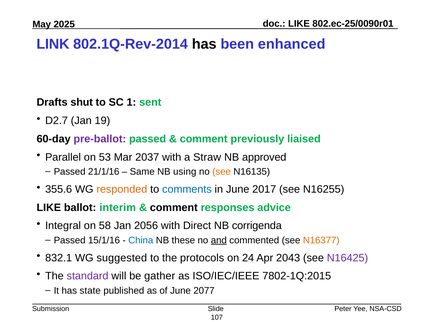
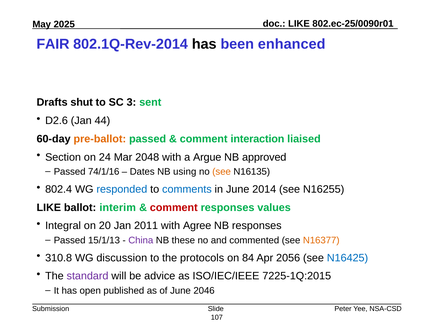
LINK: LINK -> FAIR (53, 44)
1: 1 -> 3 (131, 103)
D2.7: D2.7 -> D2.6 (57, 121)
19: 19 -> 44 (102, 121)
pre-ballot colour: purple -> orange (100, 139)
previously: previously -> interaction (257, 139)
Parallel: Parallel -> Section (63, 157)
53: 53 -> 24 (105, 157)
2037: 2037 -> 2048 (147, 157)
Straw: Straw -> Argue (207, 157)
21/1/16: 21/1/16 -> 74/1/16 (104, 172)
Same: Same -> Dates (142, 172)
355.6: 355.6 -> 802.4 (59, 190)
responded colour: orange -> blue (122, 190)
2017: 2017 -> 2014 (264, 190)
comment colour: black -> red (174, 208)
advice: advice -> values (274, 208)
58: 58 -> 20 (105, 226)
2056: 2056 -> 2011 (146, 226)
Direct: Direct -> Agree (197, 226)
NB corrigenda: corrigenda -> responses (257, 226)
15/1/16: 15/1/16 -> 15/1/13 (104, 241)
China colour: blue -> purple (141, 241)
and underline: present -> none (219, 241)
832.1: 832.1 -> 310.8 (59, 258)
suggested: suggested -> discussion (122, 258)
24: 24 -> 84 (248, 258)
2043: 2043 -> 2056 (288, 258)
N16425 colour: purple -> blue (348, 258)
gather: gather -> advice (160, 276)
7802-1Q:2015: 7802-1Q:2015 -> 7225-1Q:2015 (297, 276)
state: state -> open (90, 291)
2077: 2077 -> 2046 (204, 291)
